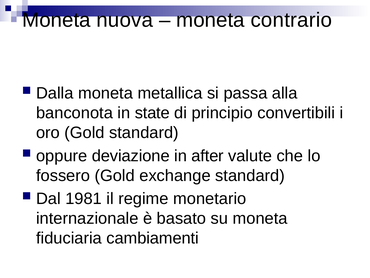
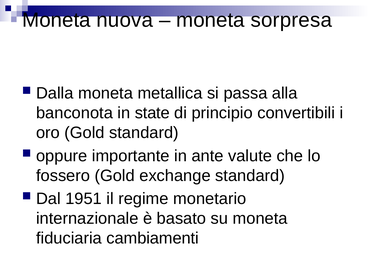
contrario: contrario -> sorpresa (291, 20)
deviazione: deviazione -> importante (131, 156)
after: after -> ante (208, 156)
1981: 1981 -> 1951 (84, 198)
